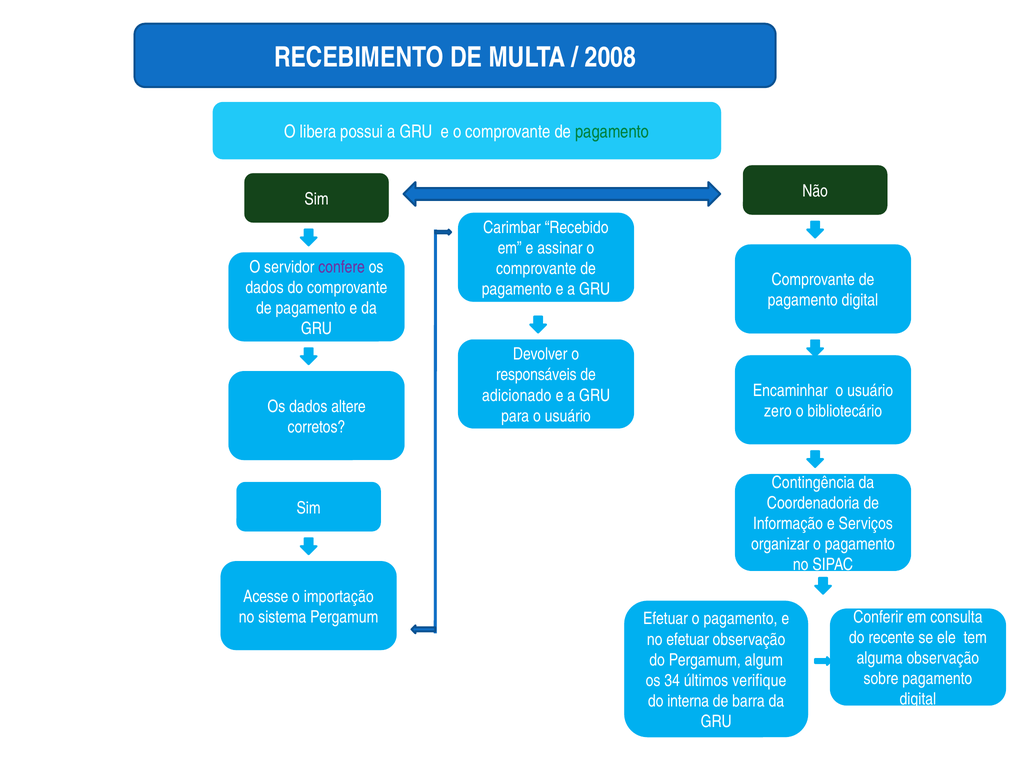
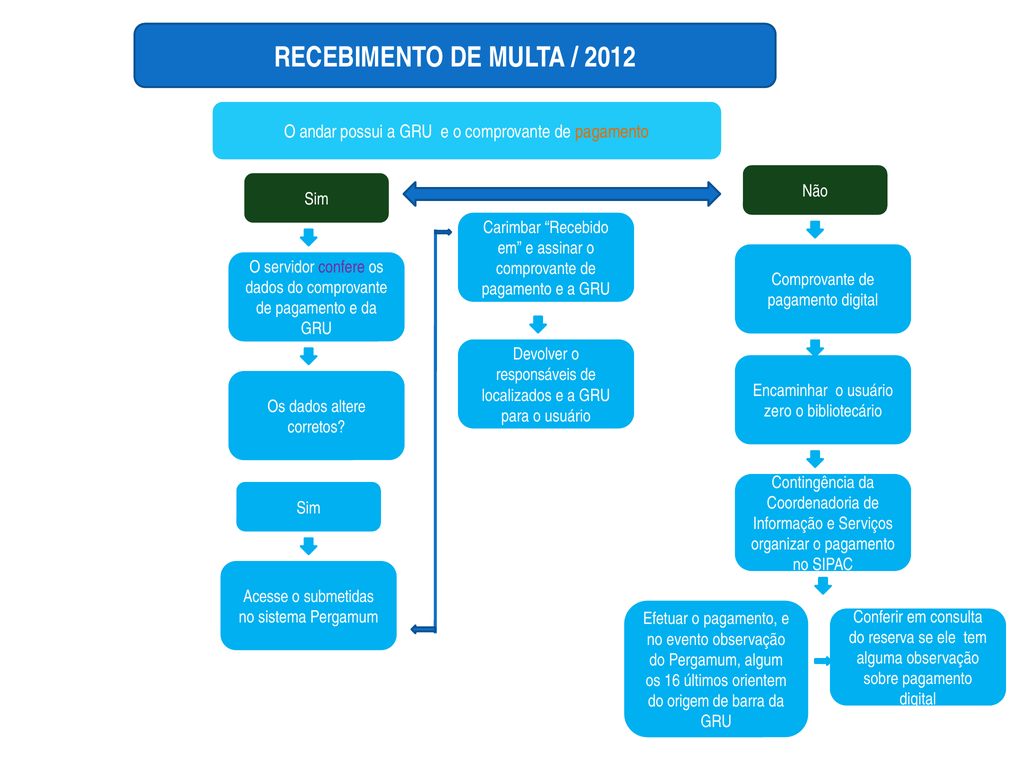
2008: 2008 -> 2012 (610, 57)
libera: libera -> andar (318, 132)
pagamento colour: green -> orange (612, 132)
adicionado: adicionado -> localizados (517, 395)
importação: importação -> submetidas (339, 596)
recente: recente -> reserva (891, 638)
no efetuar: efetuar -> evento (688, 639)
34: 34 -> 16 (672, 680)
verifique: verifique -> orientem (759, 680)
interna: interna -> origem (688, 701)
